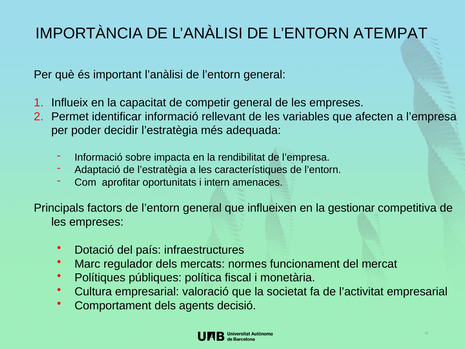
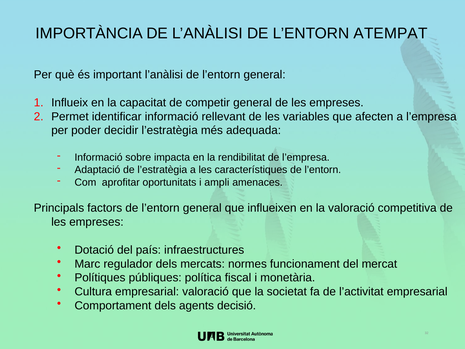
intern: intern -> ampli (217, 182)
la gestionar: gestionar -> valoració (351, 208)
